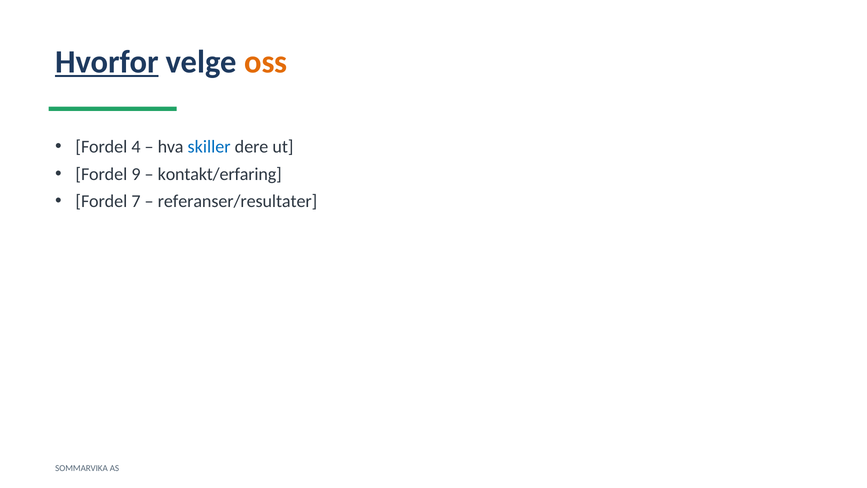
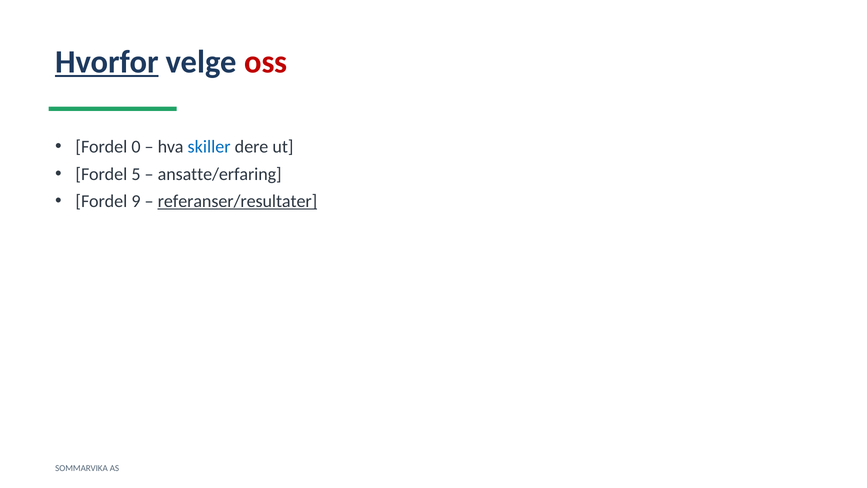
oss colour: orange -> red (266, 62)
4: 4 -> 0 (136, 147)
9: 9 -> 5 (136, 174)
kontakt/erfaring: kontakt/erfaring -> ansatte/erfaring (220, 174)
7: 7 -> 9 (136, 201)
referanser/resultater underline: none -> present (237, 201)
